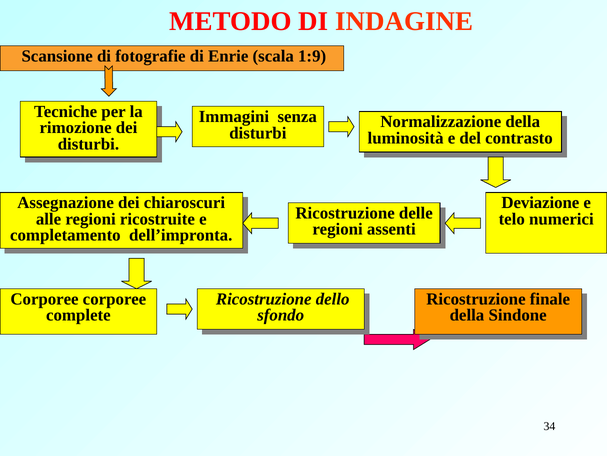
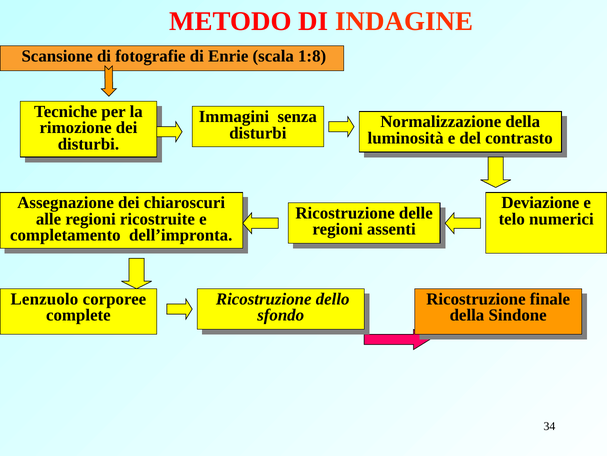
1:9: 1:9 -> 1:8 (312, 56)
Corporee: Corporee -> Lenzuolo (44, 299)
